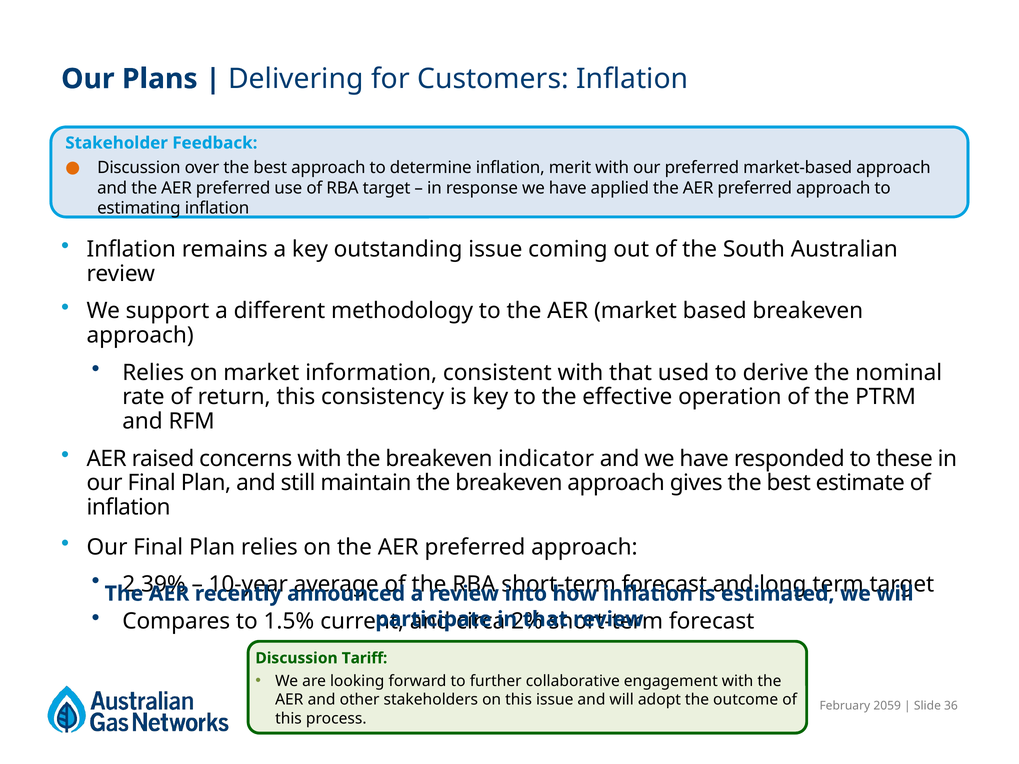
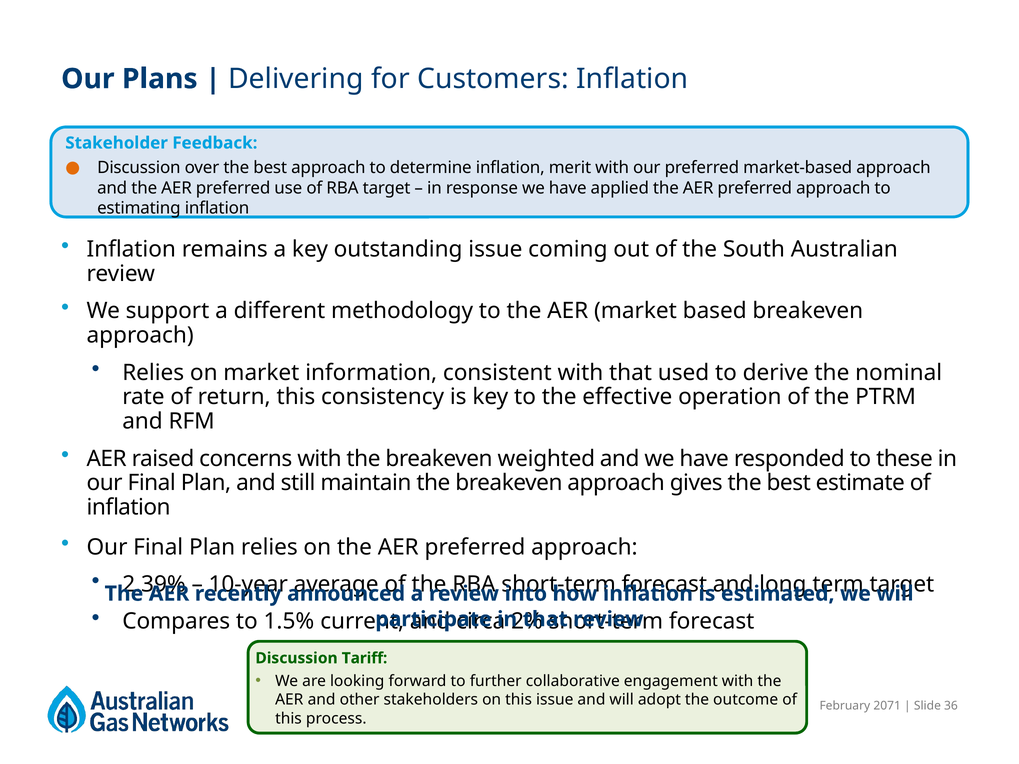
indicator: indicator -> weighted (546, 459)
2059: 2059 -> 2071 (887, 706)
